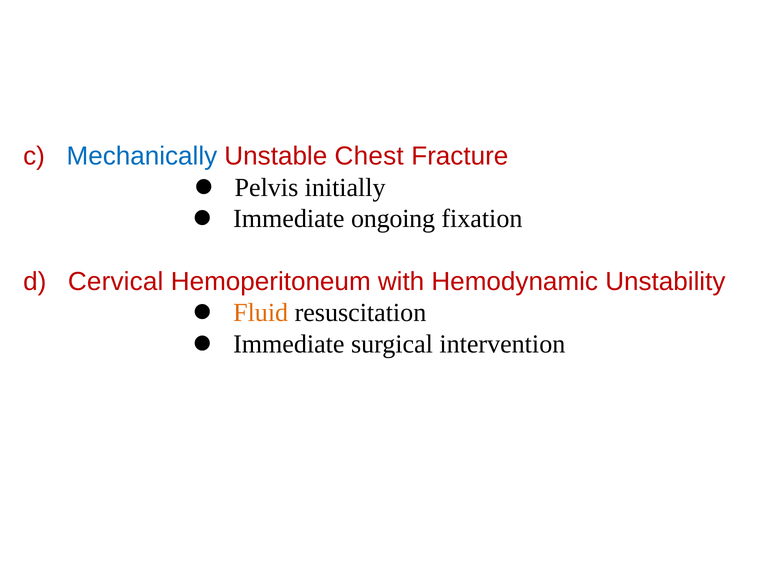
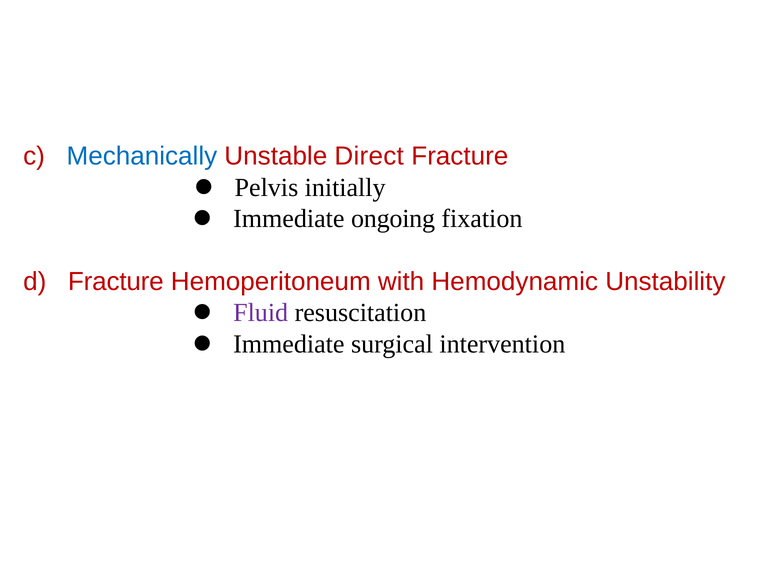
Chest: Chest -> Direct (369, 156)
d Cervical: Cervical -> Fracture (116, 281)
Fluid colour: orange -> purple (261, 313)
